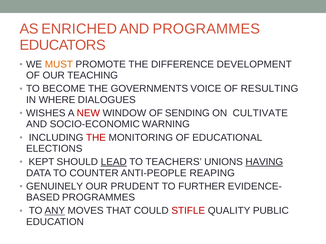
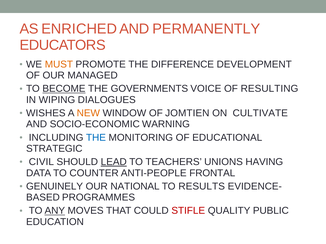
AND PROGRAMMES: PROGRAMMES -> PERMANENTLY (206, 29)
TEACHING: TEACHING -> MANAGED (93, 76)
BECOME underline: none -> present (64, 89)
WHERE: WHERE -> WIPING (57, 100)
NEW colour: red -> orange (88, 113)
SENDING: SENDING -> JOMTIEN (187, 113)
THE colour: red -> blue (96, 138)
ELECTIONS: ELECTIONS -> STRATEGIC (54, 149)
KEPT: KEPT -> CIVIL (41, 162)
HAVING underline: present -> none (264, 162)
REAPING: REAPING -> FRONTAL (212, 173)
PRUDENT: PRUDENT -> NATIONAL (135, 187)
FURTHER: FURTHER -> RESULTS (202, 187)
